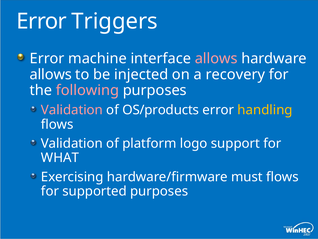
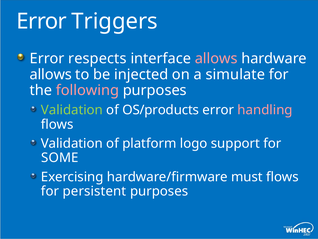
machine: machine -> respects (97, 59)
recovery: recovery -> simulate (235, 74)
Validation colour: pink -> light green (72, 110)
handling colour: yellow -> pink (265, 110)
WHAT: WHAT -> SOME (60, 158)
supported: supported -> persistent (94, 191)
